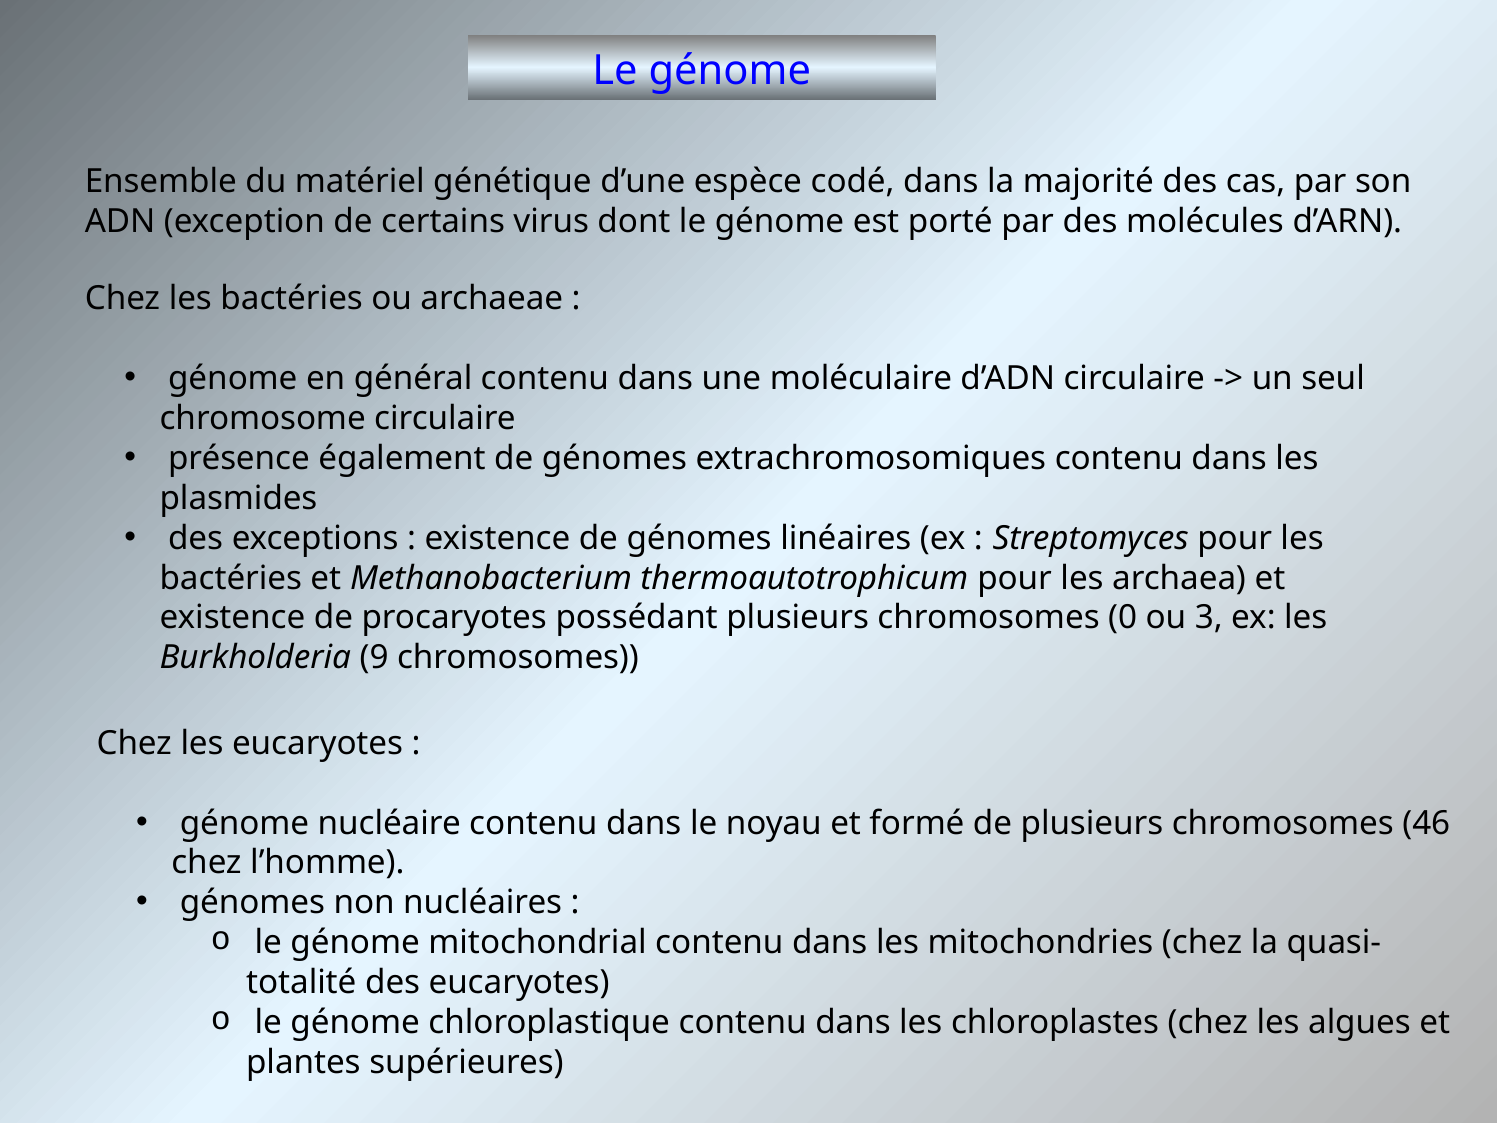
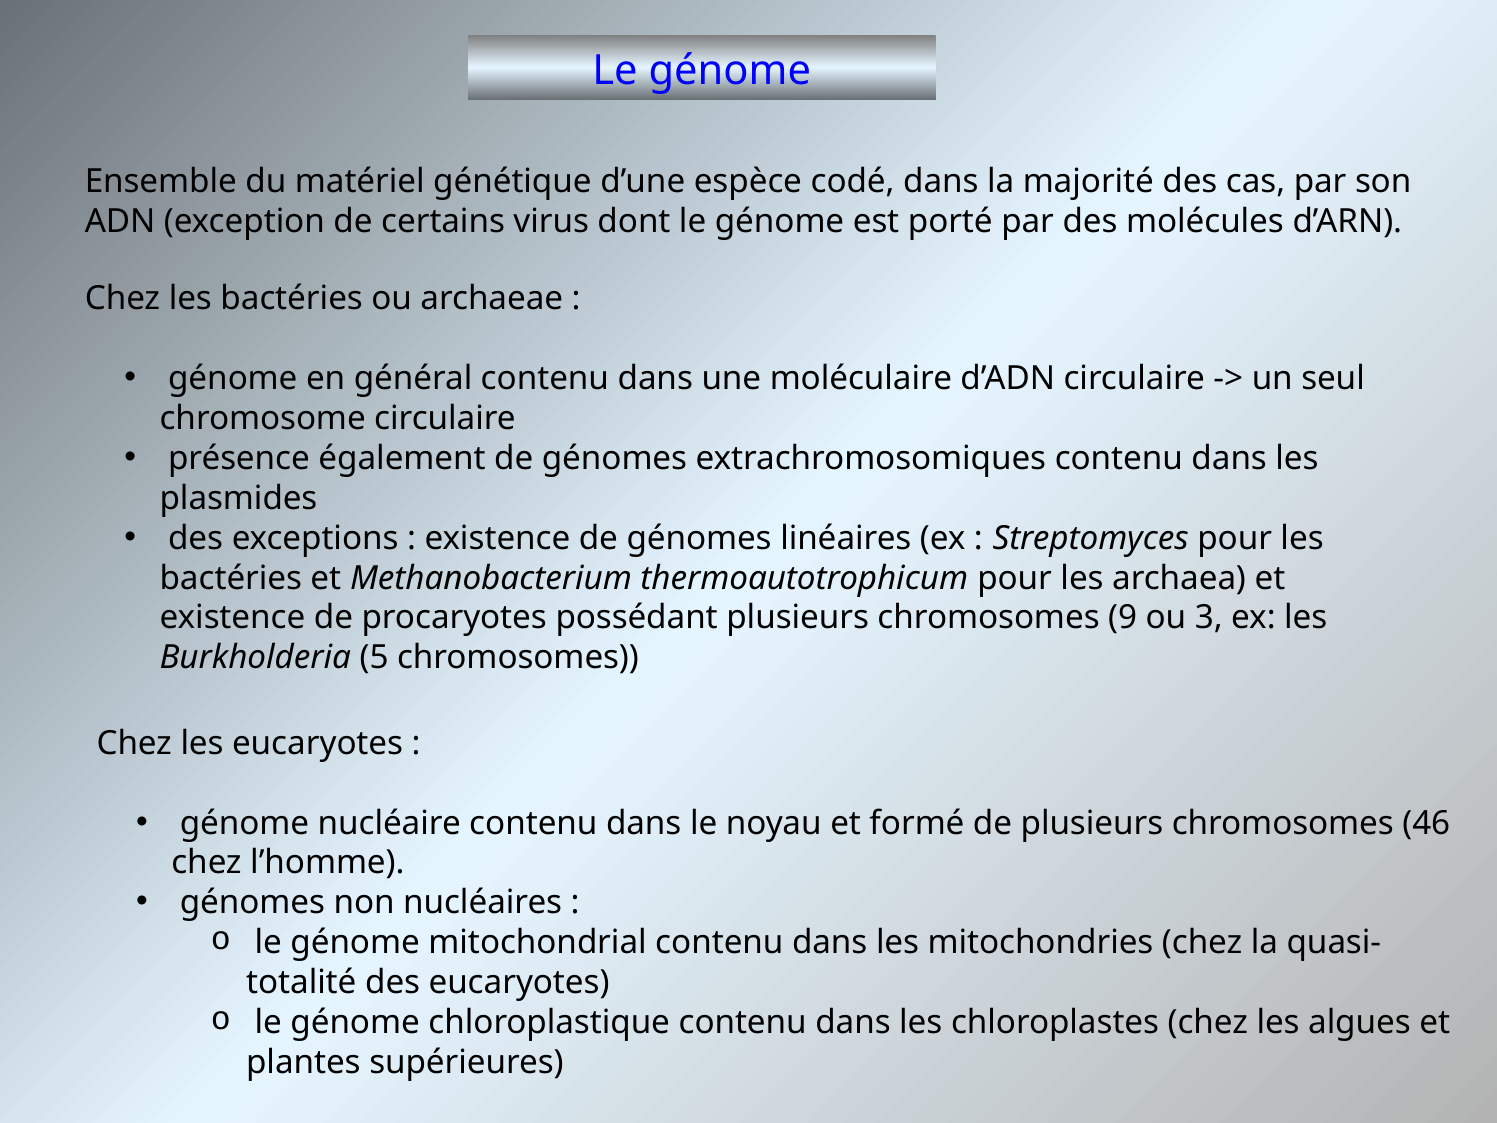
0: 0 -> 9 (1123, 618)
9: 9 -> 5 (374, 658)
